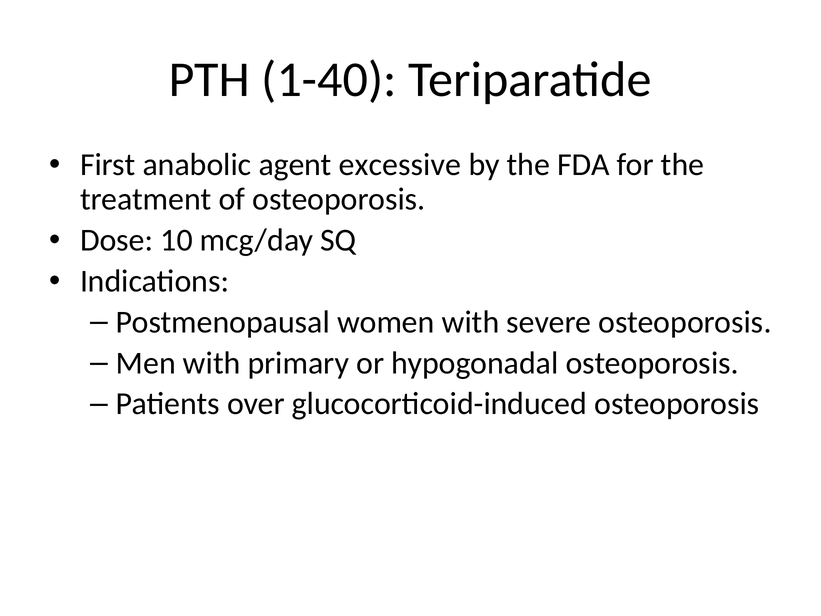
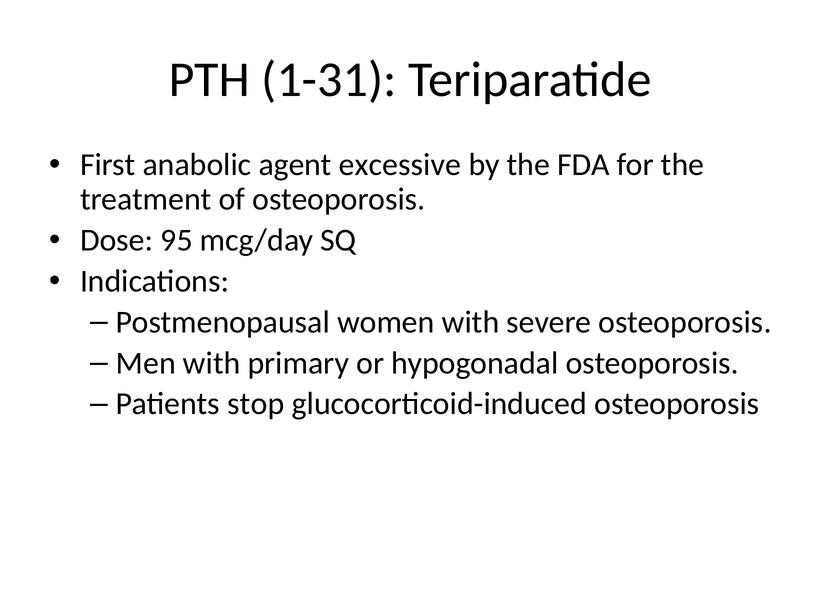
1-40: 1-40 -> 1-31 (329, 79)
10: 10 -> 95 (177, 240)
over: over -> stop (256, 404)
